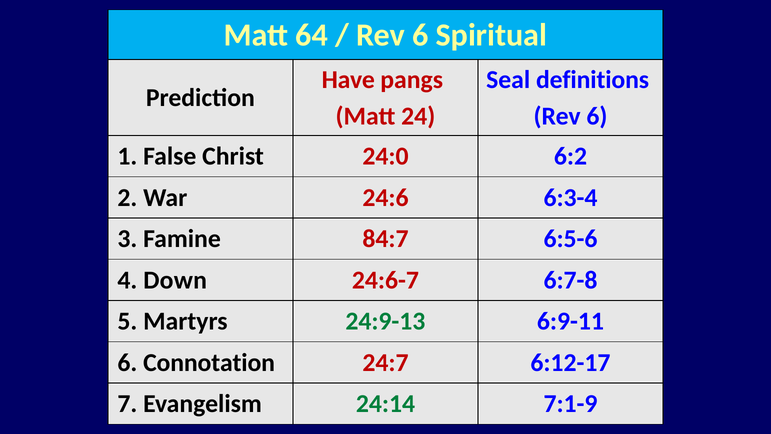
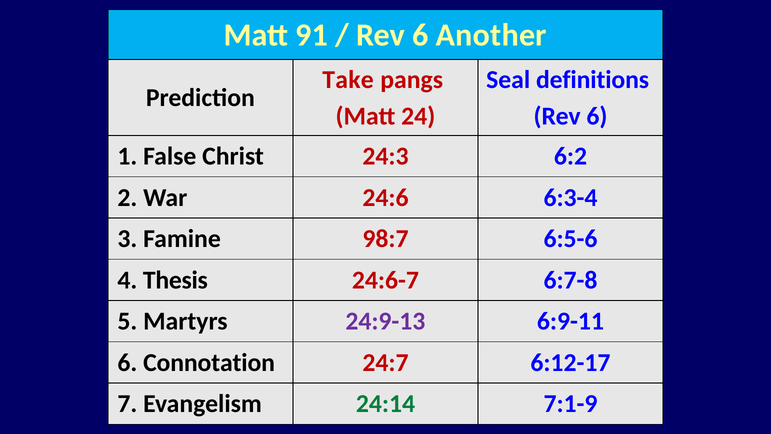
64: 64 -> 91 (312, 35)
Spiritual: Spiritual -> Another (491, 35)
Have: Have -> Take (348, 79)
24:0: 24:0 -> 24:3 (385, 156)
84:7: 84:7 -> 98:7 (385, 239)
Down: Down -> Thesis (175, 280)
24:9-13 colour: green -> purple (385, 321)
